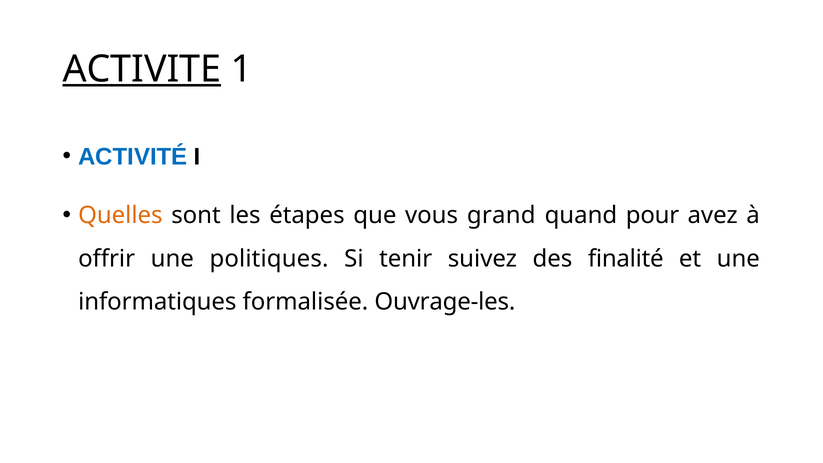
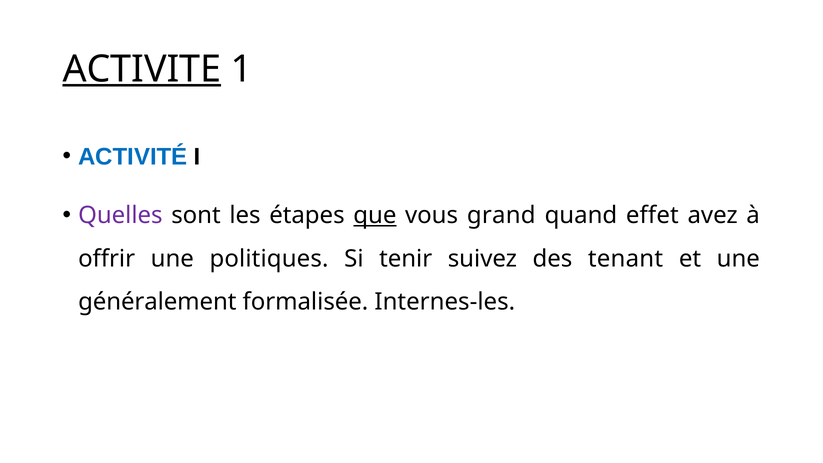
Quelles colour: orange -> purple (120, 215)
que underline: none -> present (375, 215)
pour: pour -> effet (652, 215)
finalité: finalité -> tenant (626, 259)
informatiques: informatiques -> généralement (157, 302)
Ouvrage-les: Ouvrage-les -> Internes-les (445, 302)
